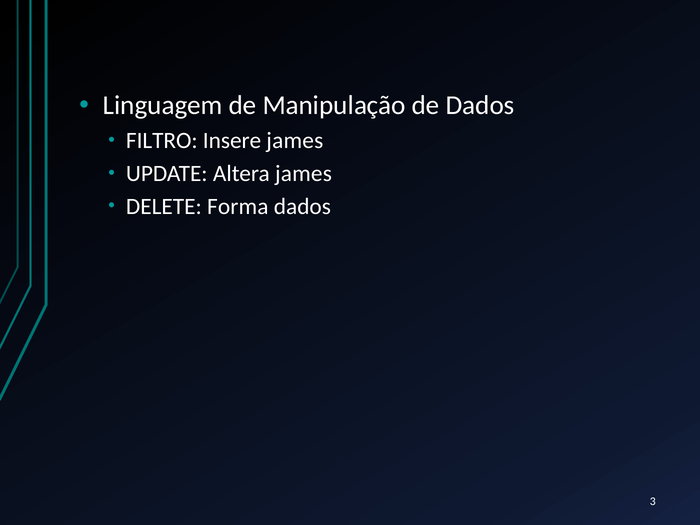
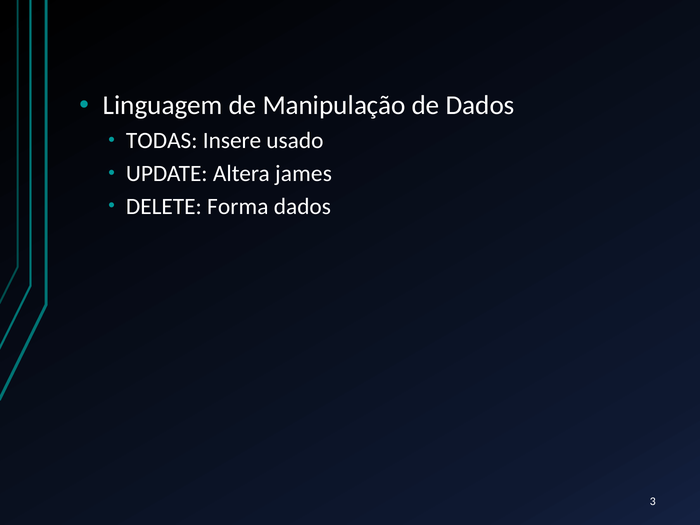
FILTRO: FILTRO -> TODAS (162, 140)
Insere james: james -> usado (295, 140)
